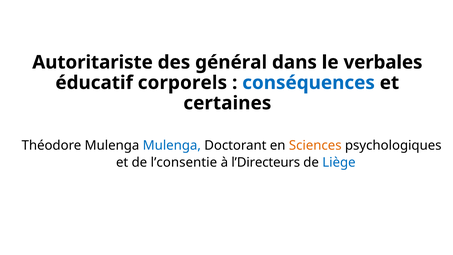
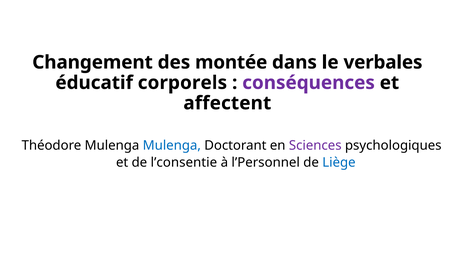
Autoritariste: Autoritariste -> Changement (93, 62)
général: général -> montée (231, 62)
conséquences colour: blue -> purple (309, 83)
certaines: certaines -> affectent (227, 103)
Sciences colour: orange -> purple (315, 146)
l’Directeurs: l’Directeurs -> l’Personnel (266, 162)
